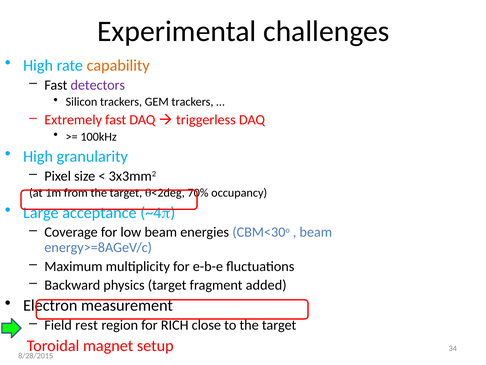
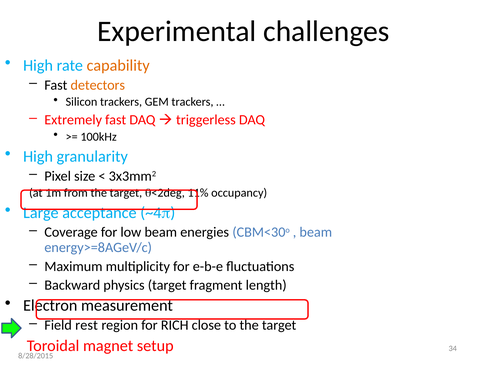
detectors colour: purple -> orange (98, 85)
70%: 70% -> 11% (198, 193)
added: added -> length (266, 285)
